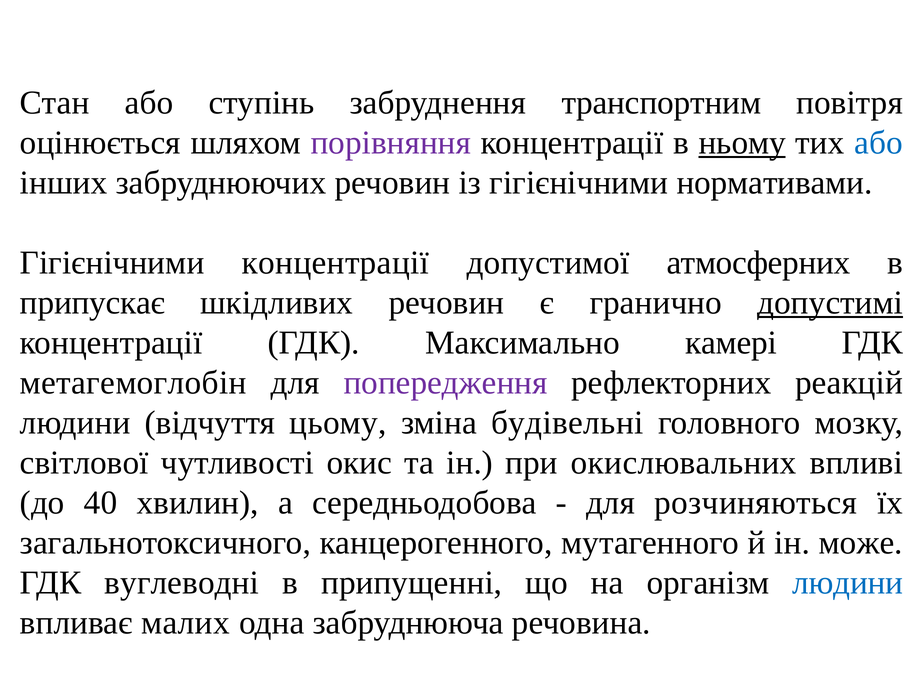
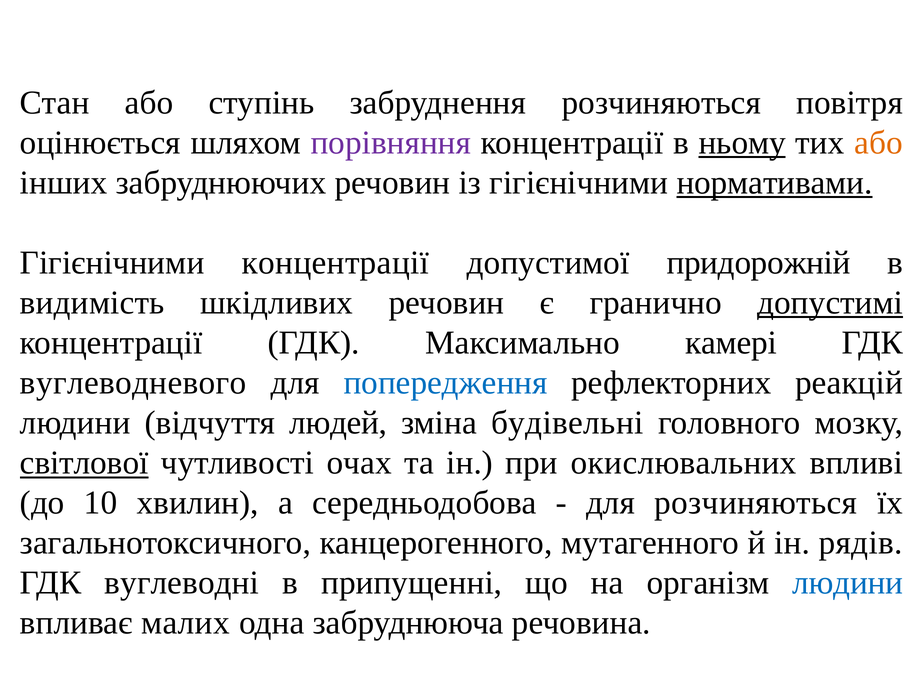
забруднення транспортним: транспортним -> розчиняються (661, 103)
або colour: blue -> orange (878, 143)
нормативами underline: none -> present (775, 183)
атмосферних: атмосферних -> придорожній (759, 263)
припускає: припускає -> видимість (92, 303)
метагемоглобін: метагемоглобін -> вуглеводневого (133, 383)
попередження colour: purple -> blue (446, 383)
цьому: цьому -> людей (338, 423)
світлової underline: none -> present (84, 463)
окис: окис -> очах (359, 463)
40: 40 -> 10 (101, 503)
може: може -> рядів (861, 543)
